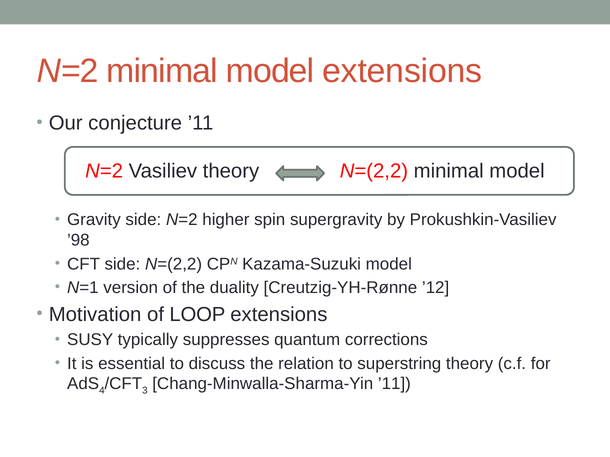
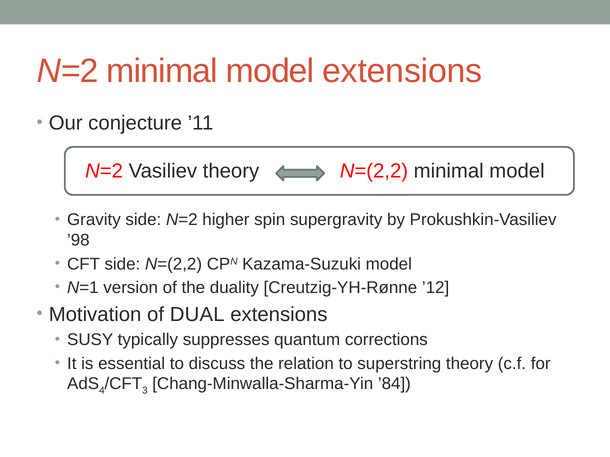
LOOP: LOOP -> DUAL (197, 315)
Chang-Minwalla-Sharma-Yin ’11: ’11 -> ’84 (394, 384)
